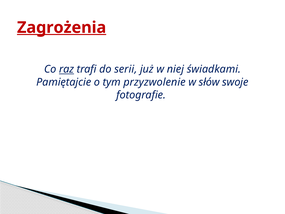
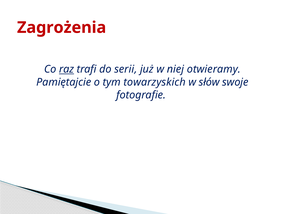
Zagrożenia underline: present -> none (62, 27)
świadkami: świadkami -> otwieramy (214, 69)
przyzwolenie: przyzwolenie -> towarzyskich (155, 82)
